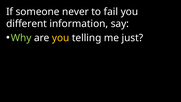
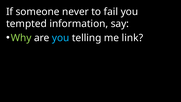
different: different -> tempted (26, 24)
you colour: yellow -> light blue (61, 38)
just: just -> link (132, 38)
